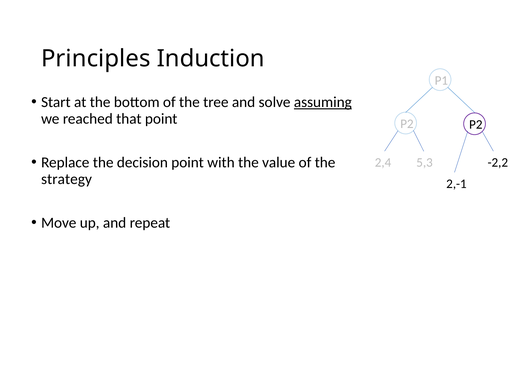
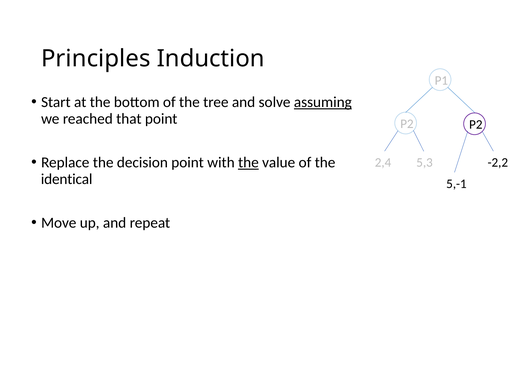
the underline: none -> present (248, 162)
strategy: strategy -> identical (67, 179)
2,-1: 2,-1 -> 5,-1 (456, 183)
